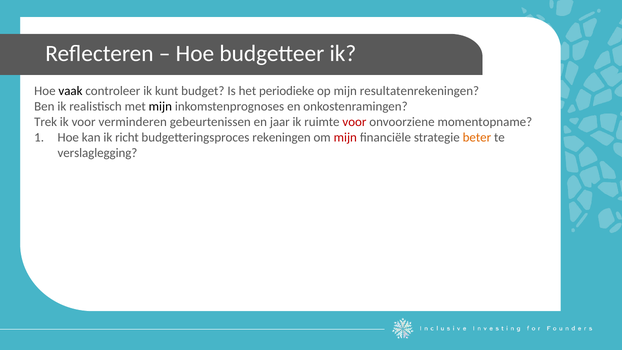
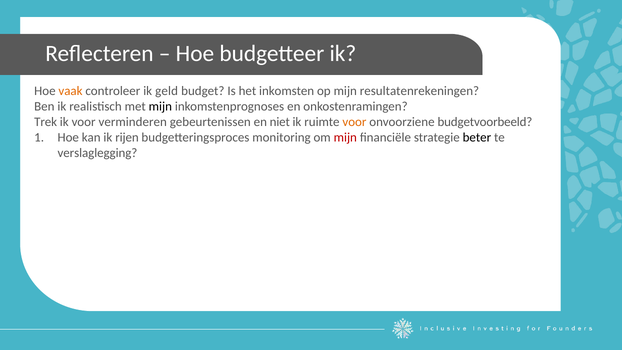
vaak colour: black -> orange (71, 91)
kunt: kunt -> geld (167, 91)
periodieke: periodieke -> inkomsten (287, 91)
jaar: jaar -> niet (280, 122)
voor colour: red -> orange (354, 122)
momentopname: momentopname -> budgetvoorbeeld (485, 122)
richt: richt -> rijen (127, 138)
rekeningen: rekeningen -> monitoring (281, 138)
beter colour: orange -> black (477, 138)
